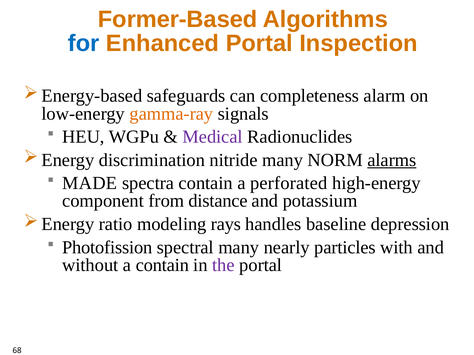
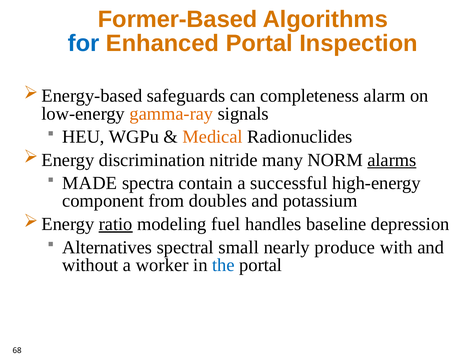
Medical colour: purple -> orange (213, 137)
perforated: perforated -> successful (289, 183)
distance: distance -> doubles (218, 201)
ratio underline: none -> present (116, 224)
rays: rays -> fuel (226, 224)
Photofission: Photofission -> Alternatives (107, 248)
spectral many: many -> small (239, 248)
particles: particles -> produce (345, 248)
a contain: contain -> worker (162, 265)
the colour: purple -> blue (223, 265)
